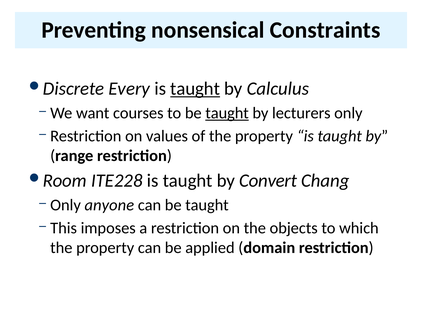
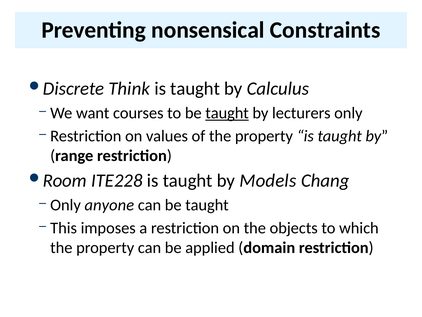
Every: Every -> Think (129, 89)
taught underline: present -> none (195, 89)
Convert: Convert -> Models (268, 180)
